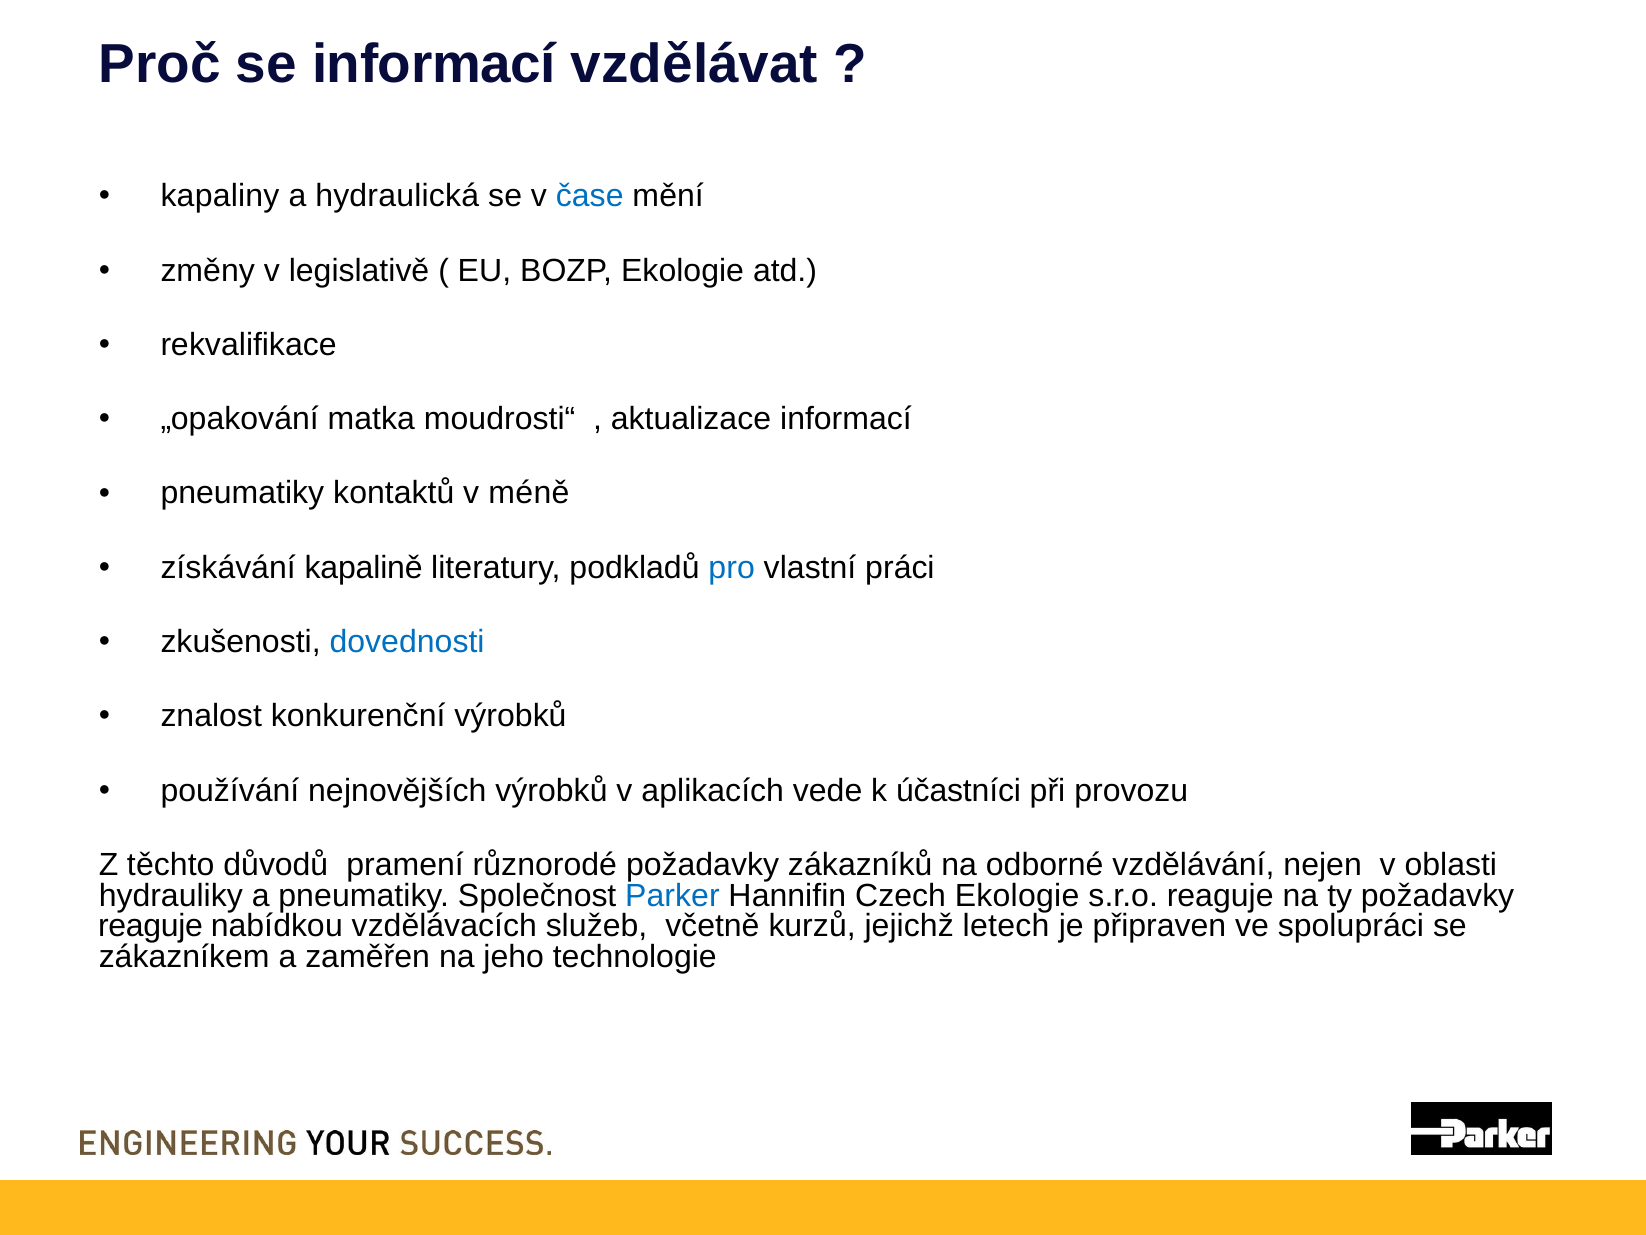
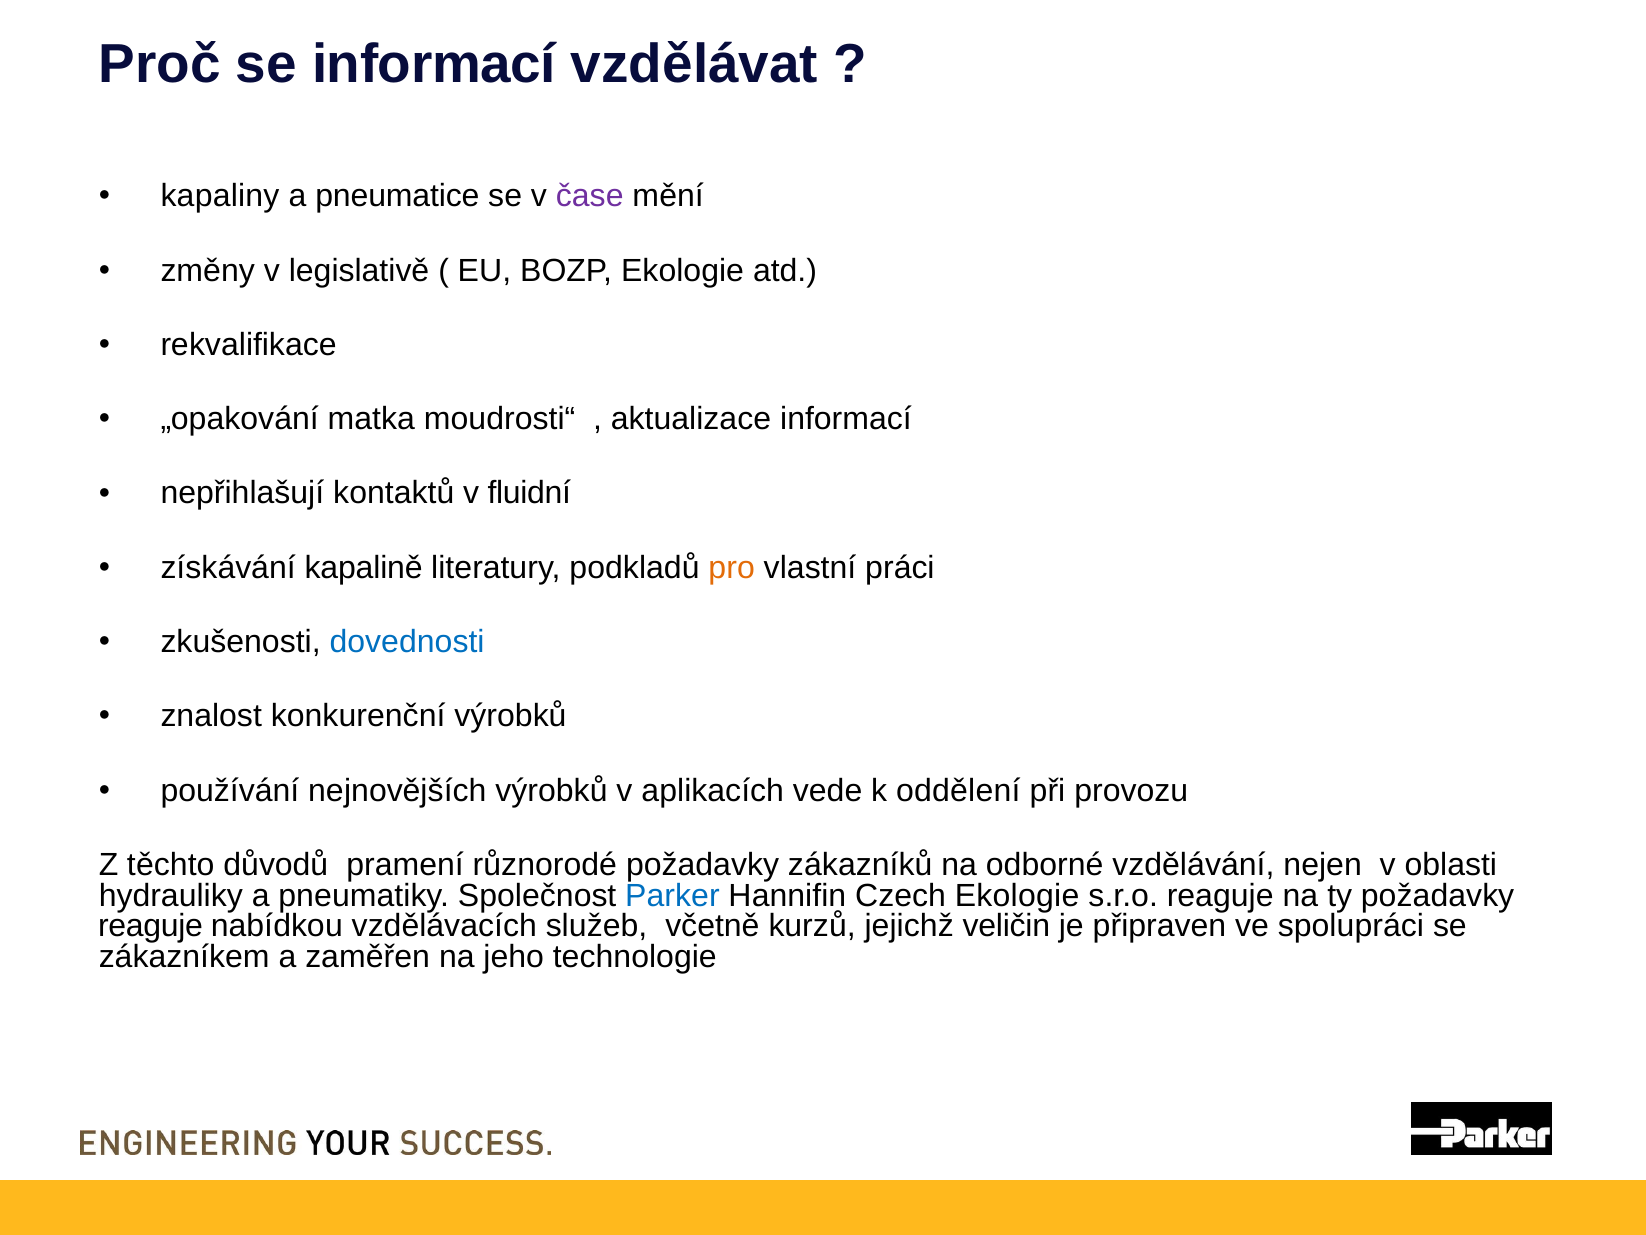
hydraulická: hydraulická -> pneumatice (397, 196)
čase colour: blue -> purple (590, 196)
pneumatiky: pneumatiky -> nepřihlašují (242, 493)
méně: méně -> fluidní (529, 493)
pro colour: blue -> orange (732, 567)
účastníci: účastníci -> oddělení (958, 790)
letech: letech -> veličin (1006, 926)
